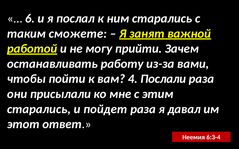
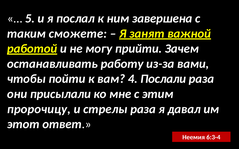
6: 6 -> 5 (30, 18)
ним старались: старались -> завершена (162, 18)
старались: старались -> пророчицу (39, 109)
пойдет: пойдет -> стрелы (105, 109)
